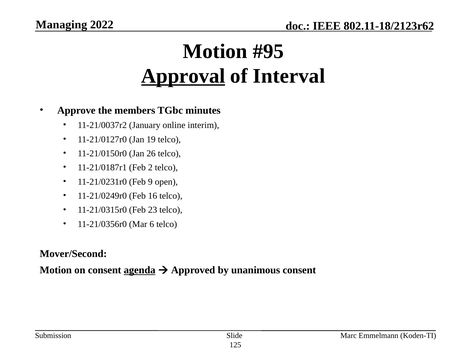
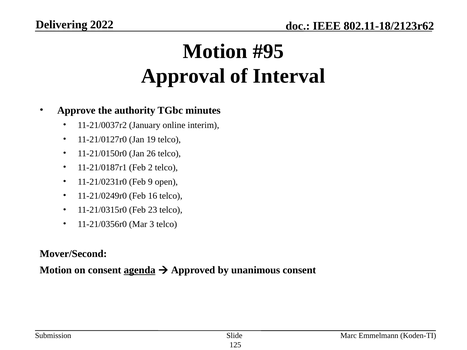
Managing: Managing -> Delivering (61, 25)
Approval underline: present -> none (183, 76)
members: members -> authority (135, 110)
6: 6 -> 3 (152, 224)
